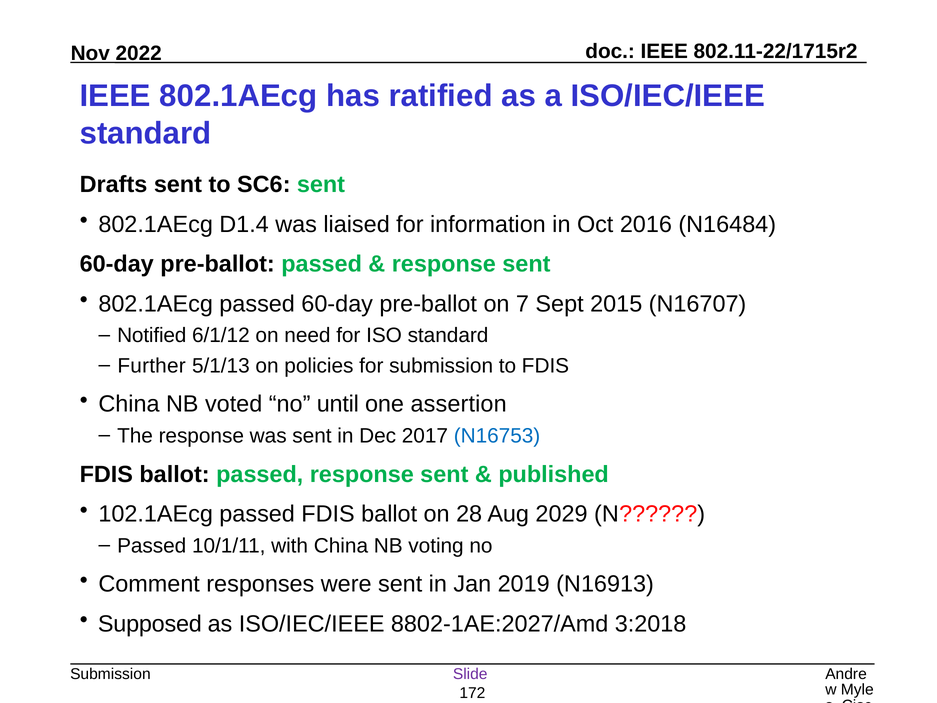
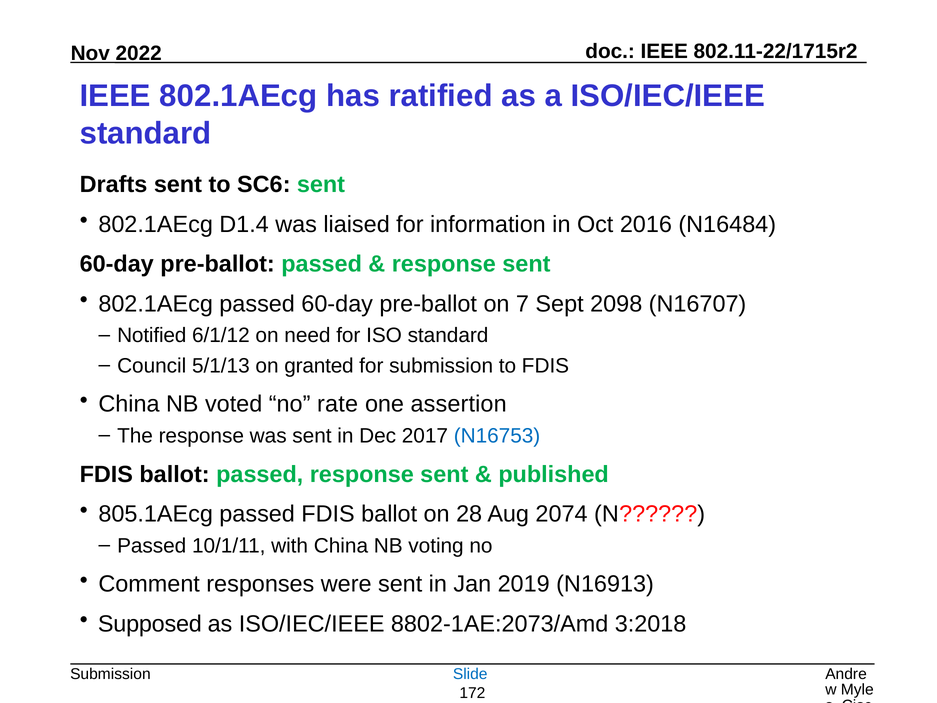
2015: 2015 -> 2098 (616, 304)
Further: Further -> Council (152, 366)
policies: policies -> granted (319, 366)
until: until -> rate (338, 404)
102.1AEcg: 102.1AEcg -> 805.1AEcg (156, 514)
2029: 2029 -> 2074 (562, 514)
8802-1AE:2027/Amd: 8802-1AE:2027/Amd -> 8802-1AE:2073/Amd (500, 624)
Slide colour: purple -> blue (470, 674)
